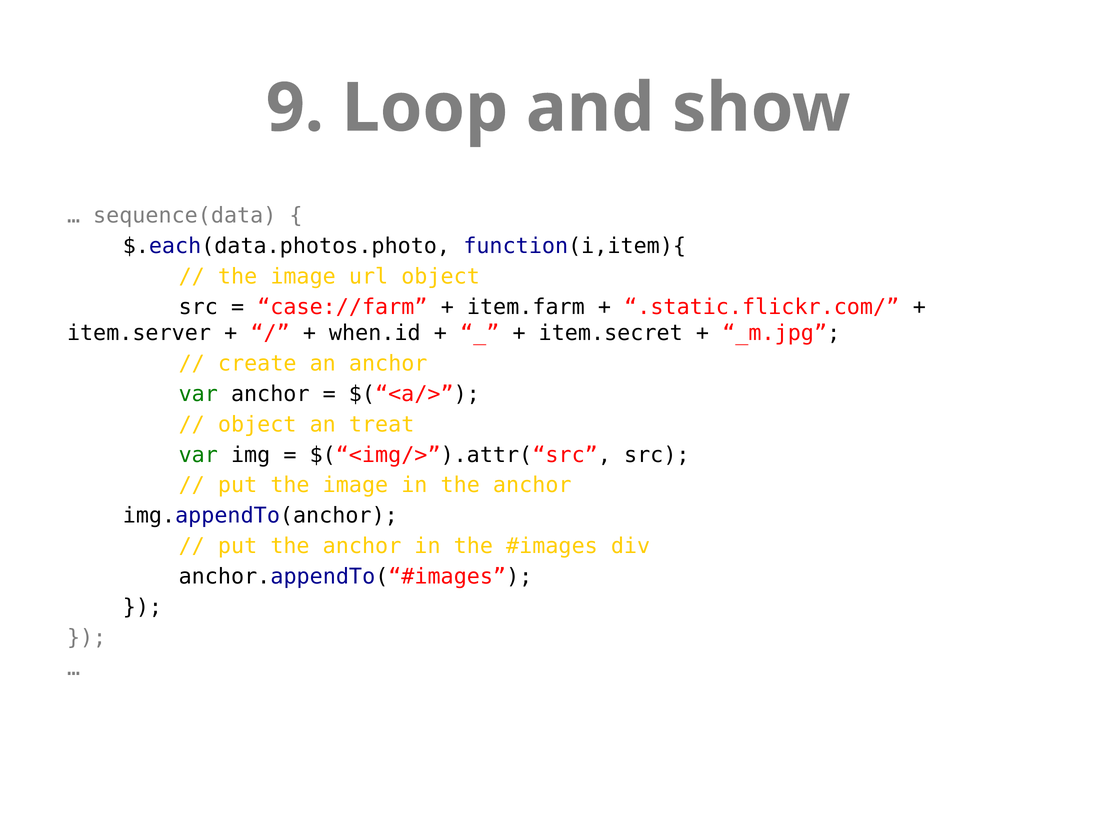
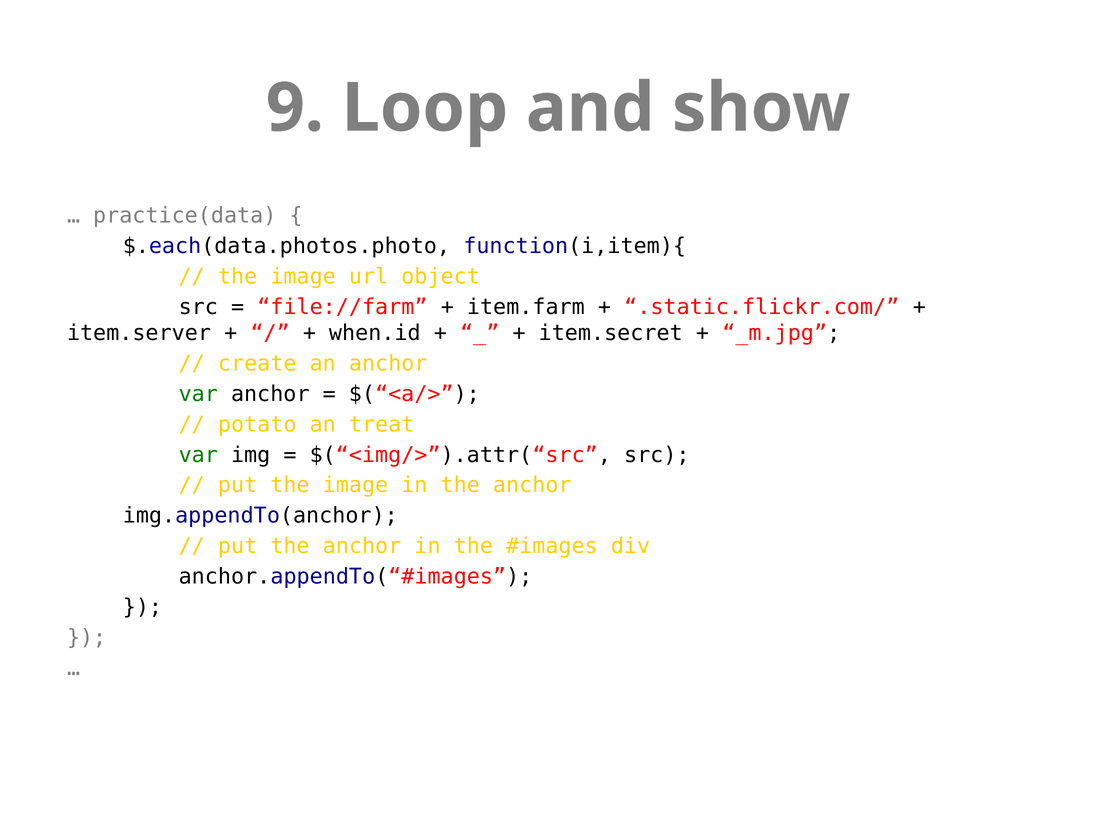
sequence(data: sequence(data -> practice(data (185, 216)
case://farm: case://farm -> file://farm (342, 307)
object: object -> potato (257, 424)
